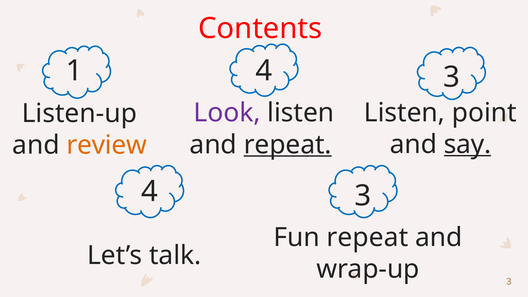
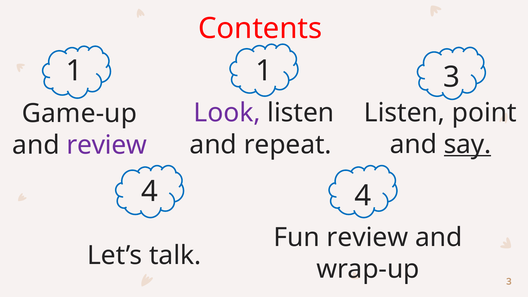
1 4: 4 -> 1 (264, 71)
Listen-up: Listen-up -> Game-up (79, 113)
repeat underline: present -> none (288, 145)
review colour: orange -> purple (107, 145)
3: 3 -> 4 (363, 196)
Fun repeat: repeat -> review (367, 237)
